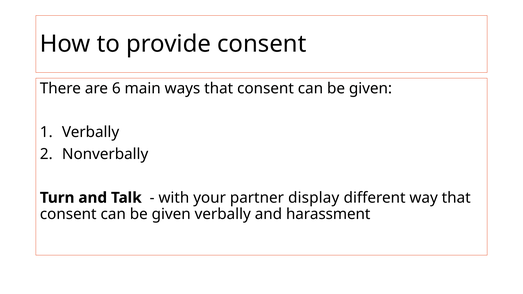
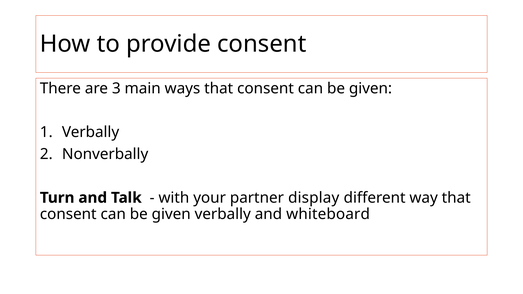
6: 6 -> 3 (116, 88)
harassment: harassment -> whiteboard (328, 214)
